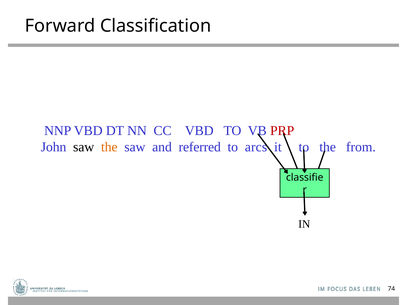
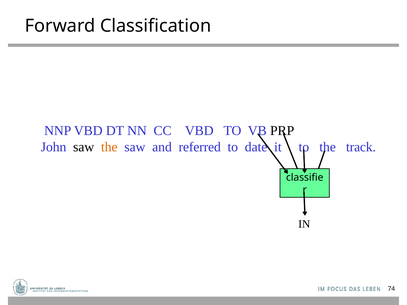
PRP colour: red -> black (282, 131)
arcs: arcs -> date (256, 147)
from: from -> track (361, 147)
